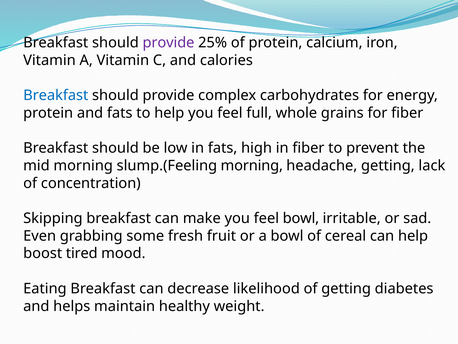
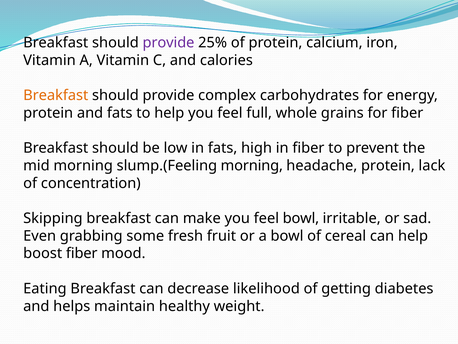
Breakfast colour: blue -> orange (56, 95)
headache getting: getting -> protein (388, 165)
boost tired: tired -> fiber (82, 253)
